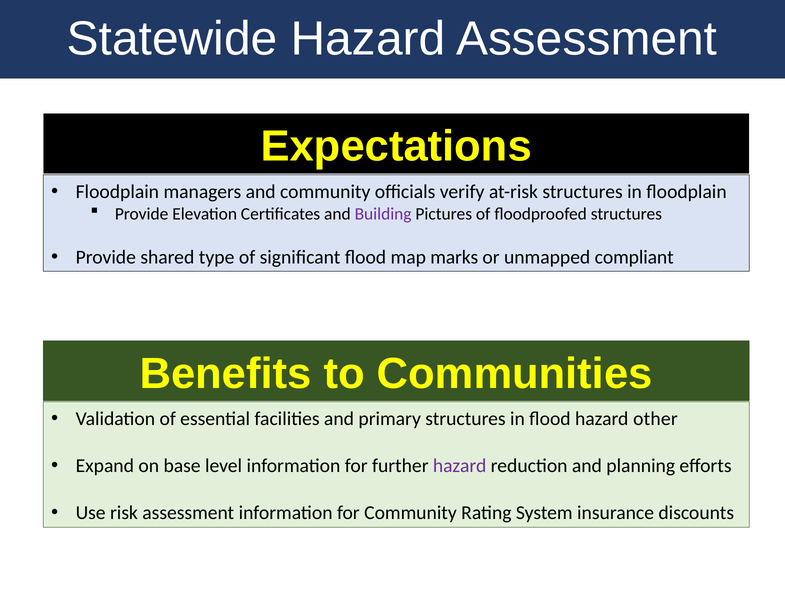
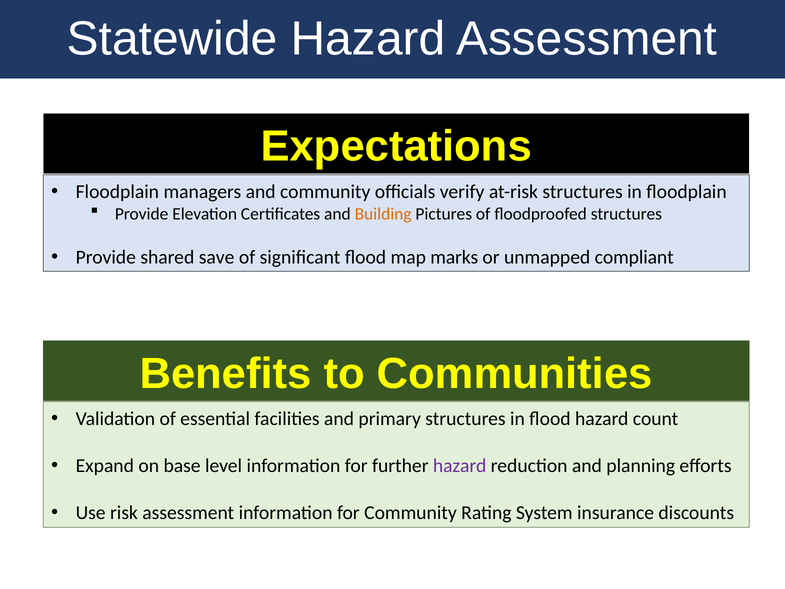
Building colour: purple -> orange (383, 214)
type: type -> save (217, 257)
other: other -> count (656, 418)
